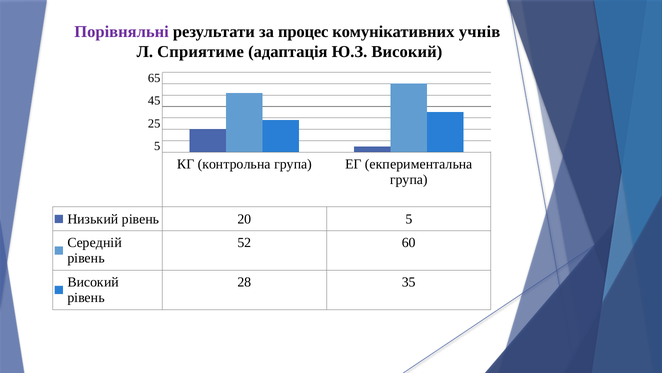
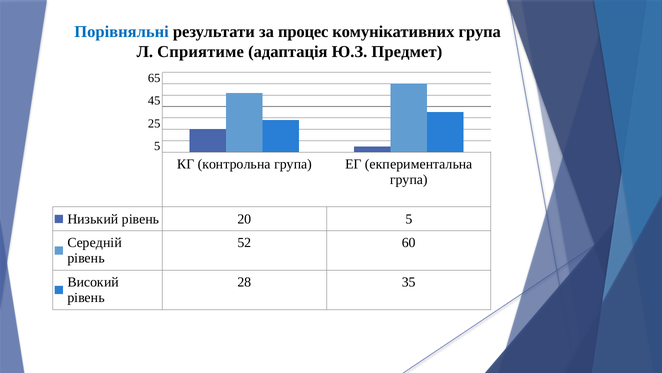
Порівняльні colour: purple -> blue (122, 32)
комунікативних учнів: учнів -> група (480, 32)
Ю.З Високий: Високий -> Предмет (407, 52)
